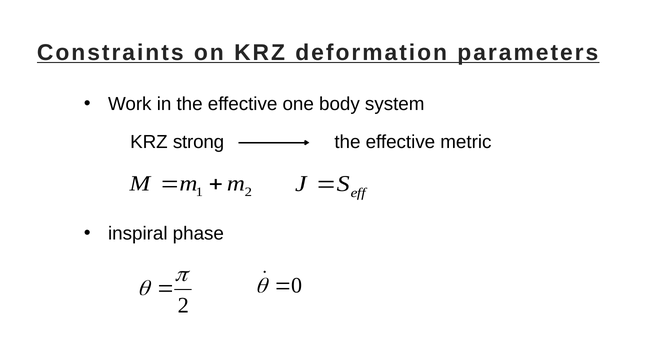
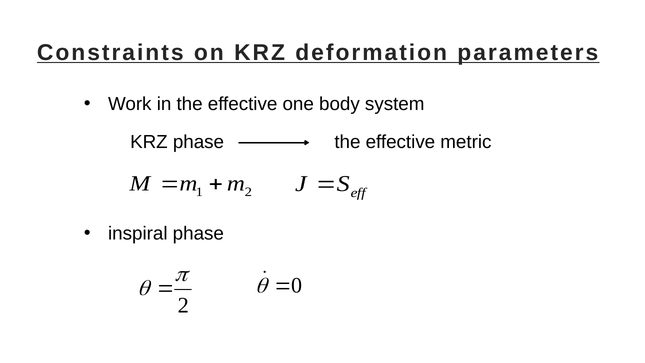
KRZ strong: strong -> phase (198, 142)
